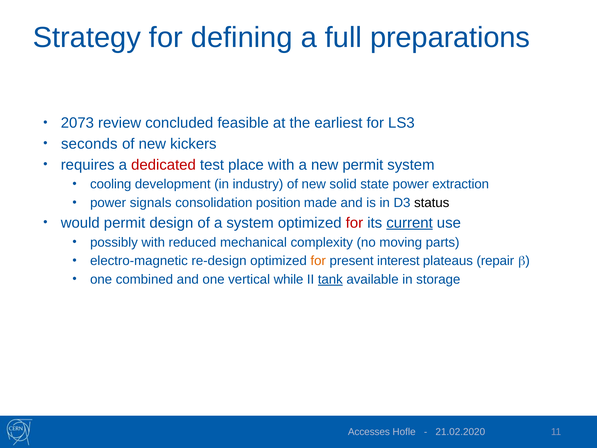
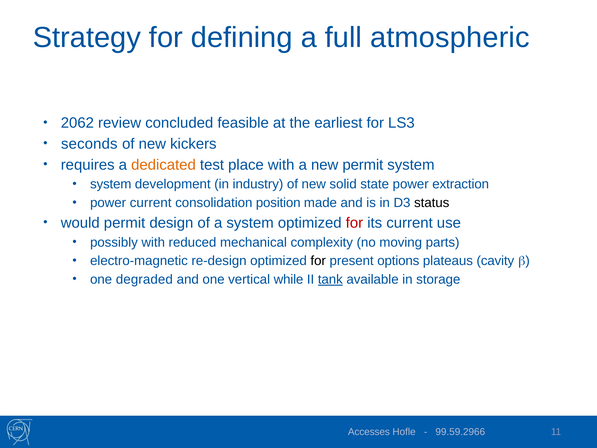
preparations: preparations -> atmospheric (450, 38)
2073: 2073 -> 2062 (77, 123)
dedicated colour: red -> orange (163, 165)
cooling: cooling -> system (111, 184)
power signals: signals -> current (151, 203)
current underline: present -> none (410, 223)
for colour: orange -> black (318, 261)
interest: interest -> options (398, 261)
repair: repair -> cavity (495, 261)
combined: combined -> degraded (144, 279)
21.02.2020: 21.02.2020 -> 99.59.2966 (460, 432)
